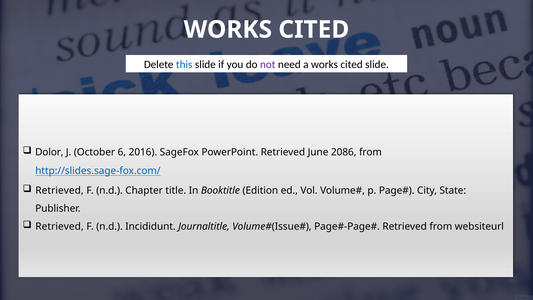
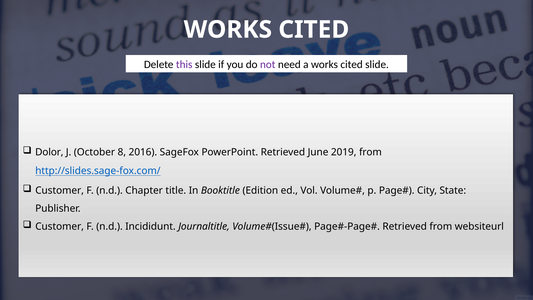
this colour: blue -> purple (184, 64)
6: 6 -> 8 (122, 152)
2086: 2086 -> 2019 (344, 152)
Retrieved: Retrieved -> Customer (60, 191)
Retrieved: Retrieved -> Customer (60, 226)
